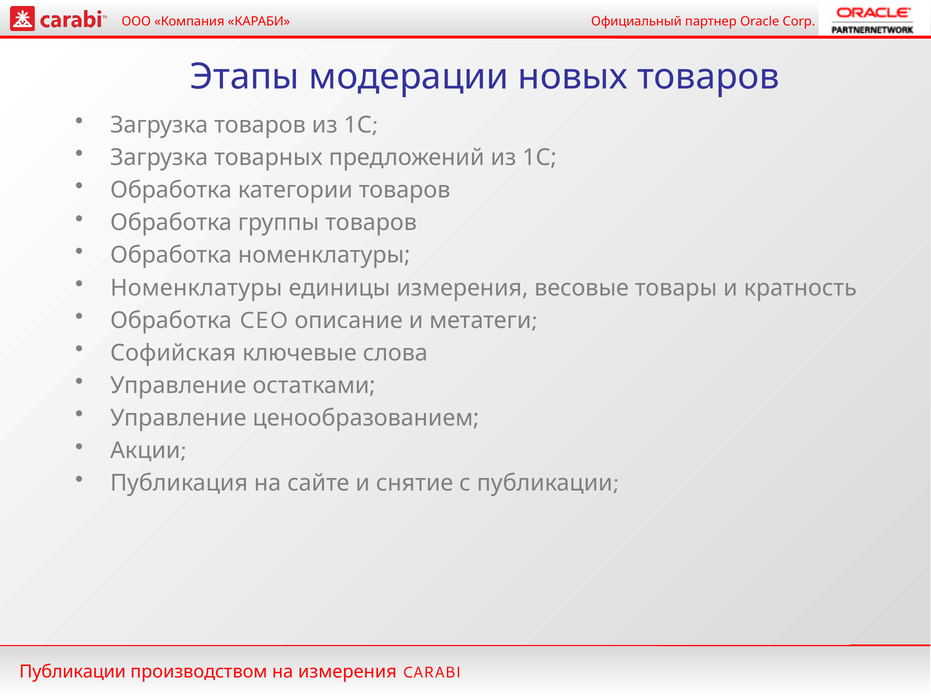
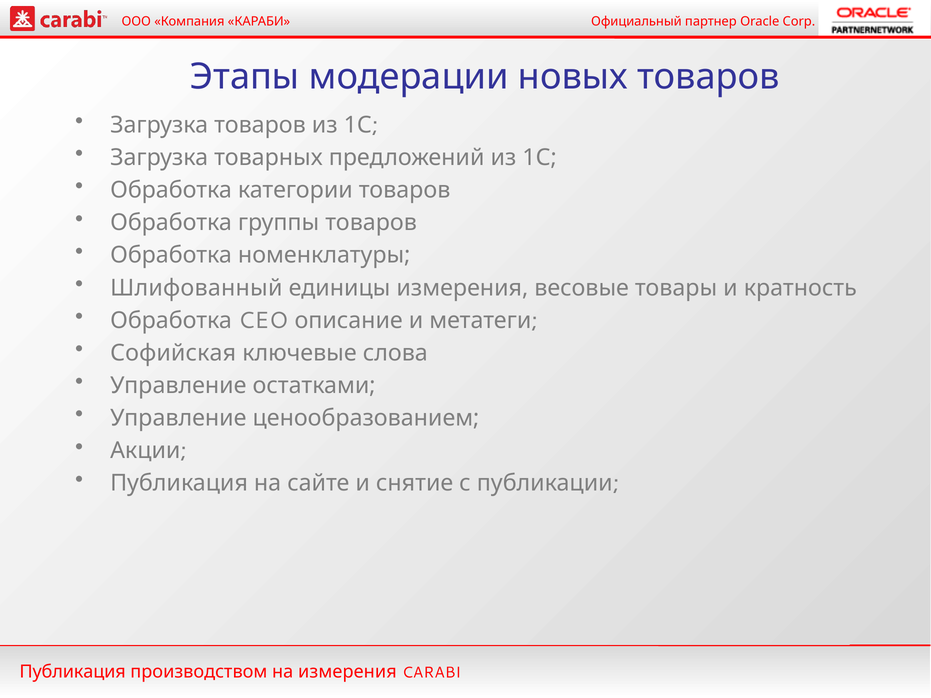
Номенклатуры: Номенклатуры -> Шлифованный (196, 288)
Публикации: Публикации -> Публикация (73, 672)
